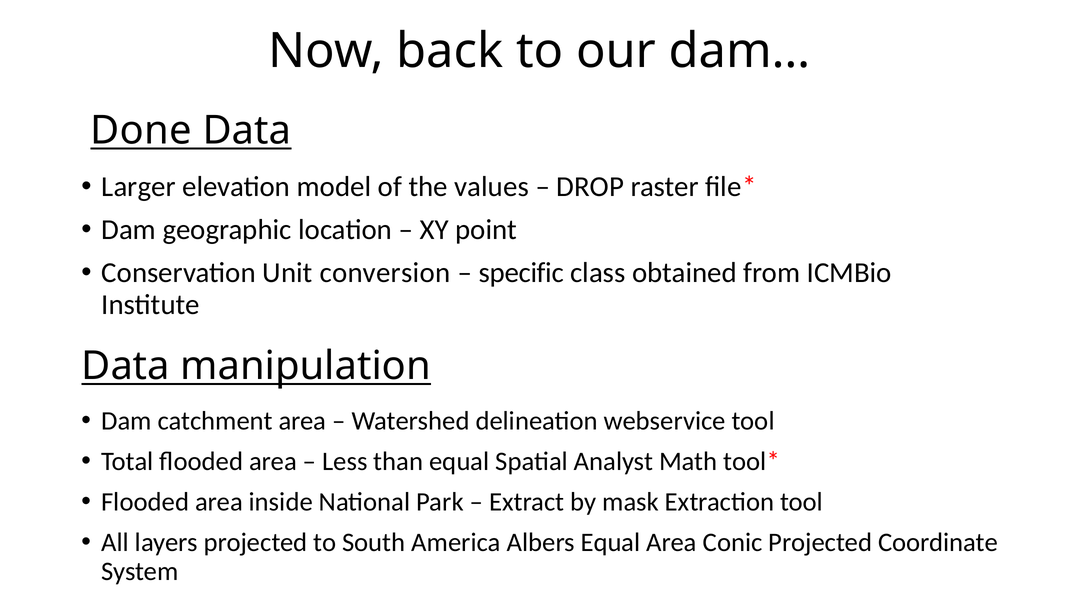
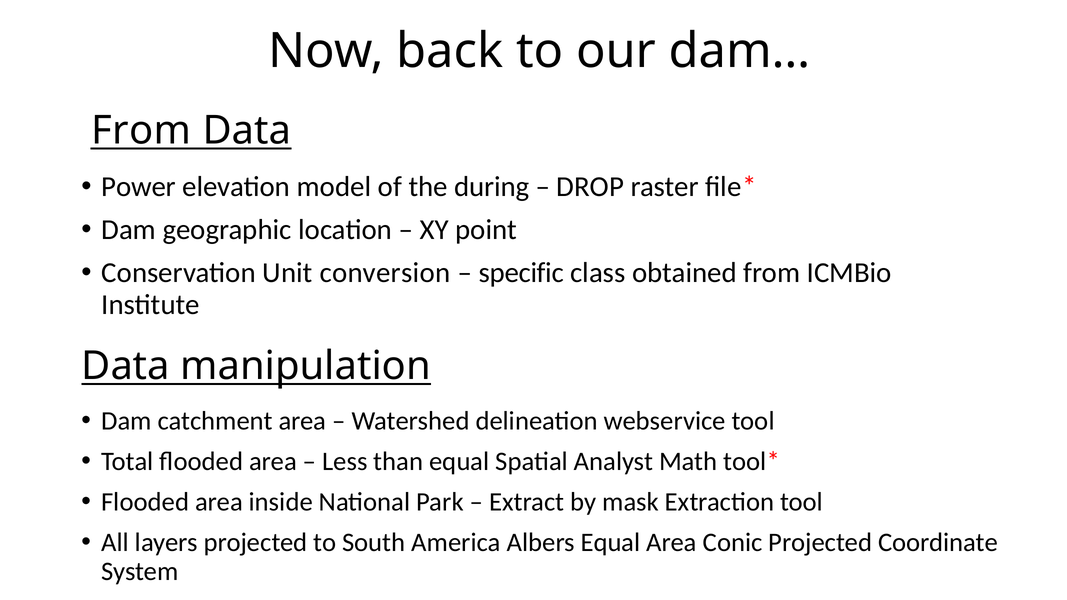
Done: Done -> From (141, 131)
Larger: Larger -> Power (139, 187)
values: values -> during (492, 187)
